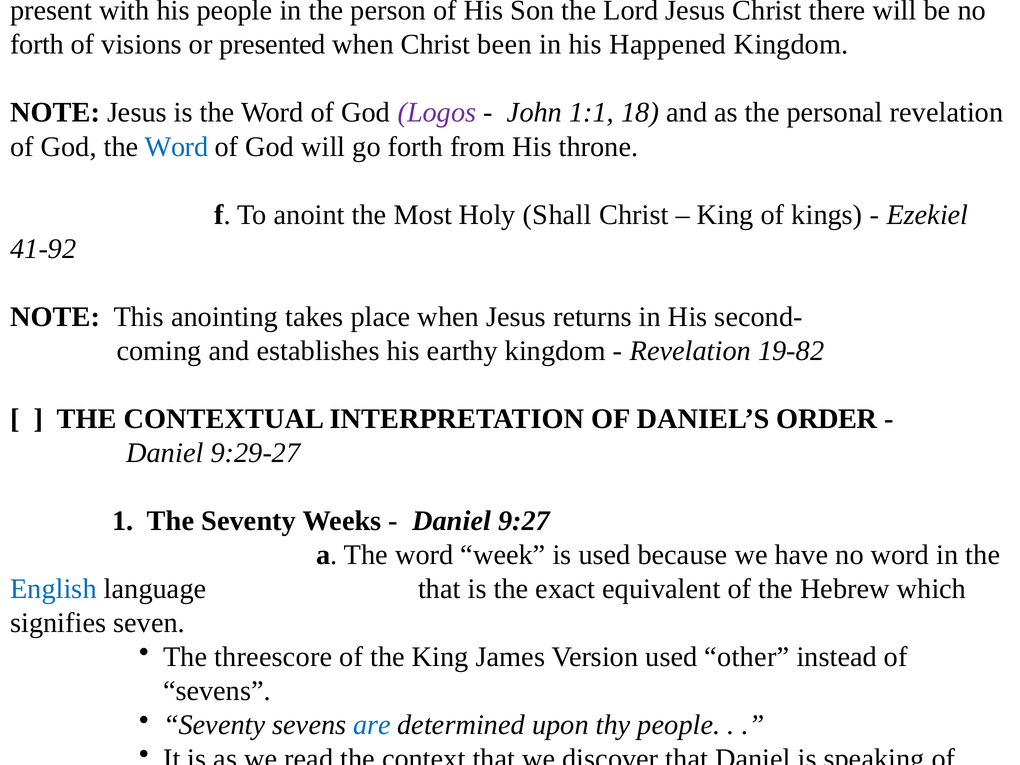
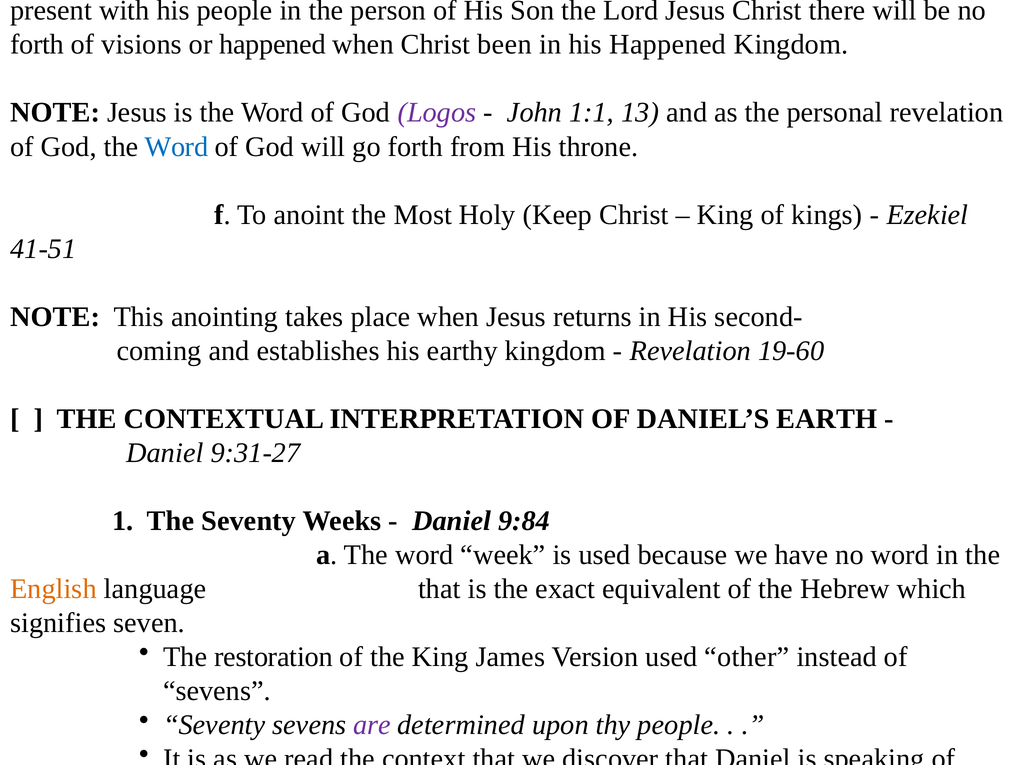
or presented: presented -> happened (273, 45)
18: 18 -> 13 (640, 113)
Shall: Shall -> Keep (557, 215)
41-92: 41-92 -> 41-51 (43, 249)
19-82: 19-82 -> 19-60 (791, 351)
ORDER: ORDER -> EARTH (827, 419)
9:29-27: 9:29-27 -> 9:31-27 (255, 453)
9:27: 9:27 -> 9:84 (524, 521)
English colour: blue -> orange (53, 589)
threescore: threescore -> restoration (273, 657)
are colour: blue -> purple (372, 725)
